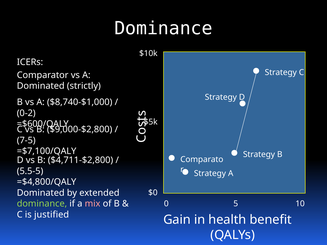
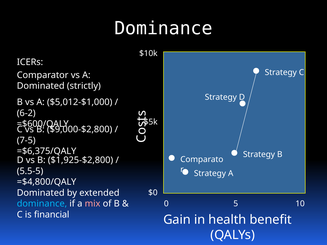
$8,740-$1,000: $8,740-$1,000 -> $5,012-$1,000 (80, 102)
0-2: 0-2 -> 6-2 (26, 113)
=$7,100/QALY: =$7,100/QALY -> =$6,375/QALY (47, 151)
$4,711-$2,800: $4,711-$2,800 -> $1,925-$2,800 (81, 160)
dominance colour: light green -> light blue (42, 204)
justified: justified -> financial (52, 215)
